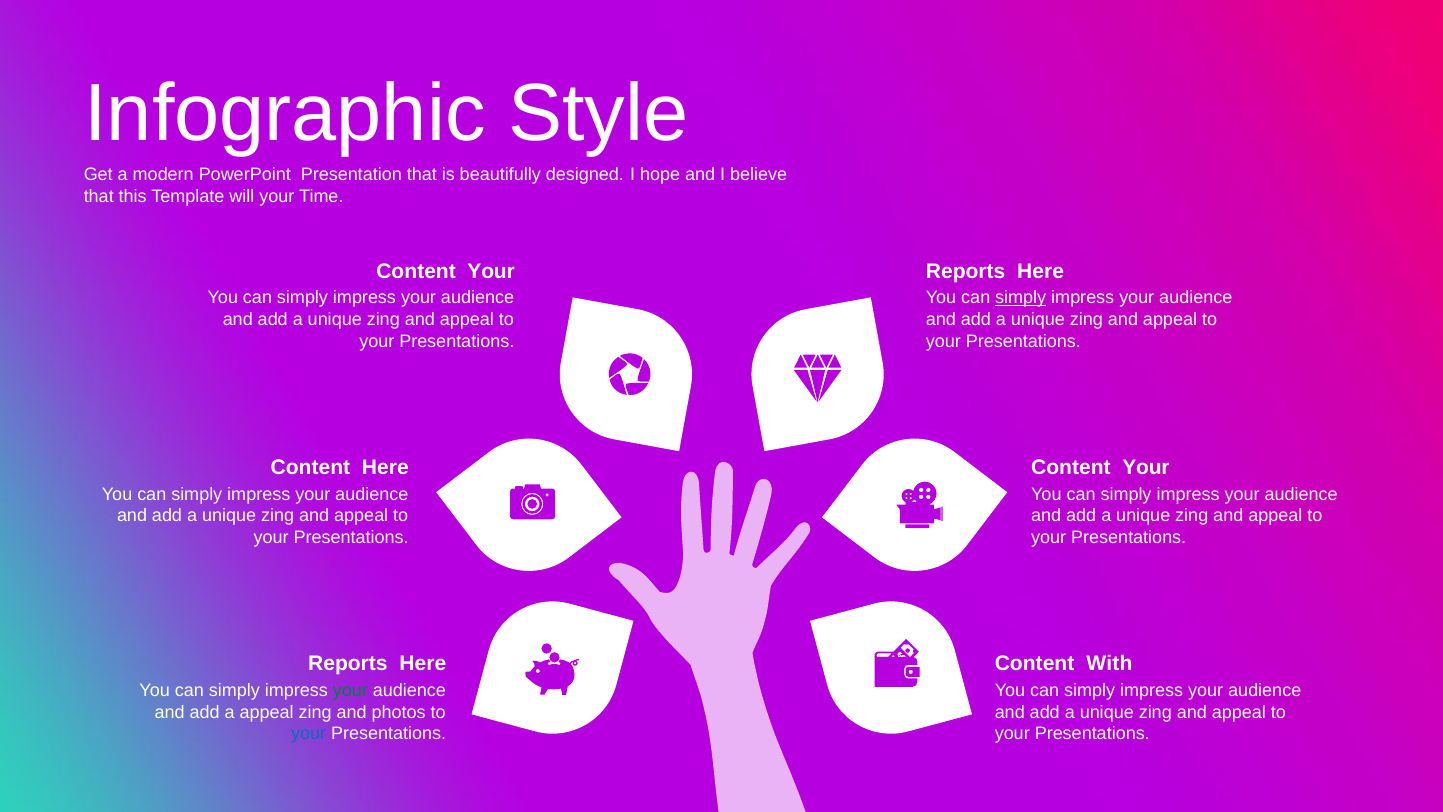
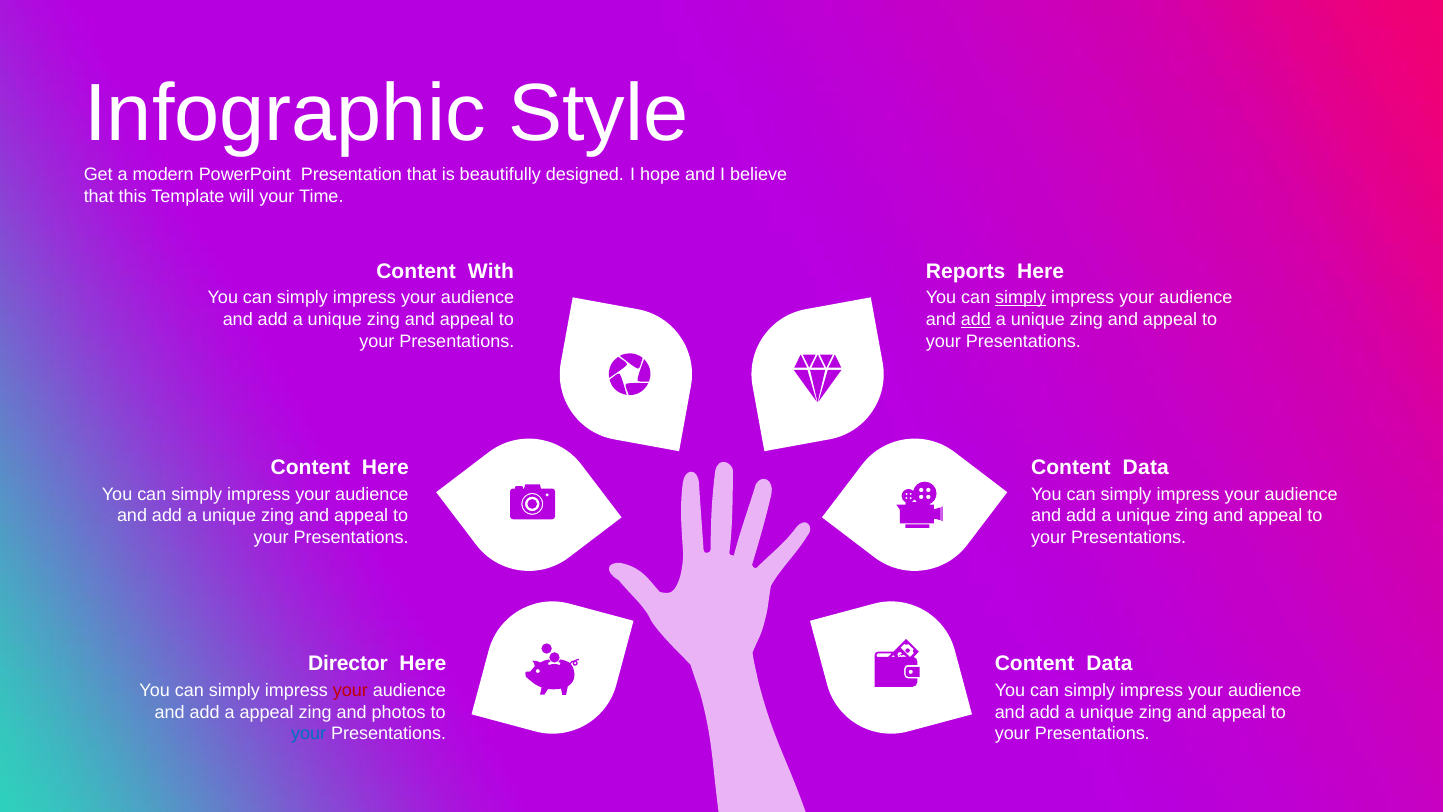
Your: Your -> With (491, 271)
add underline: none -> present (976, 320)
Your: Your -> Data (1146, 467)
Reports: Reports -> Director (348, 664)
With: With -> Data (1109, 664)
your colour: green -> red (350, 690)
